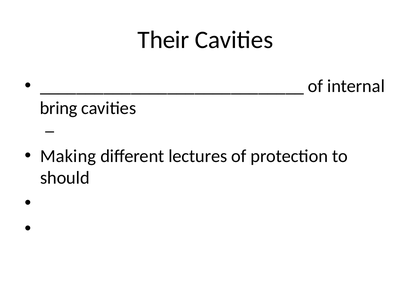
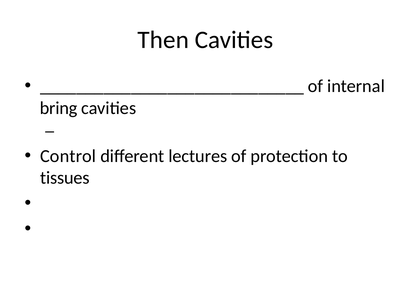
Their: Their -> Then (163, 40)
Making: Making -> Control (68, 156)
should: should -> tissues (65, 178)
